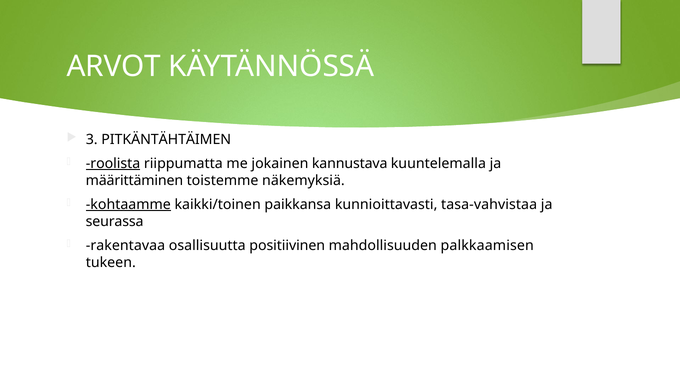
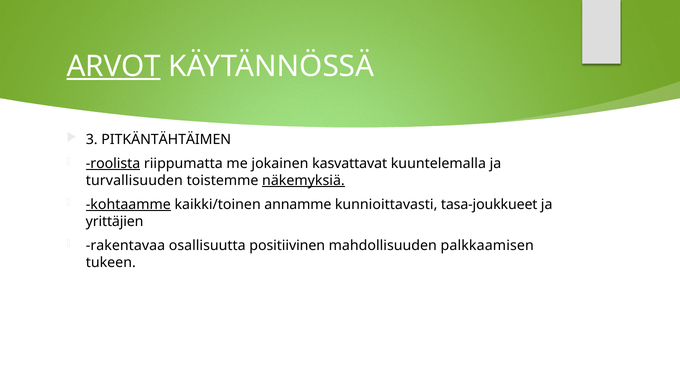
ARVOT underline: none -> present (114, 66)
kannustava: kannustava -> kasvattavat (350, 164)
määrittäminen: määrittäminen -> turvallisuuden (134, 181)
näkemyksiä underline: none -> present (303, 181)
paikkansa: paikkansa -> annamme (298, 205)
tasa-vahvistaa: tasa-vahvistaa -> tasa-joukkueet (489, 205)
seurassa: seurassa -> yrittäjien (115, 222)
